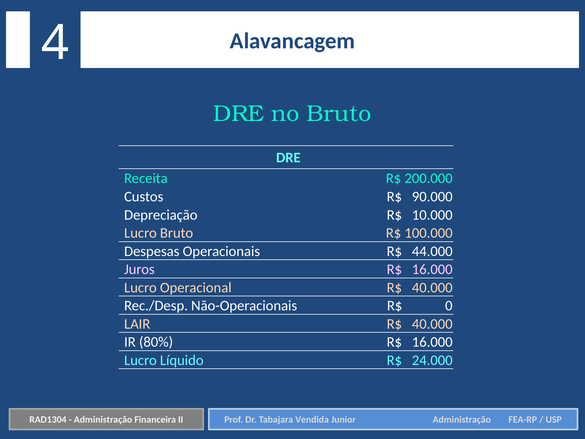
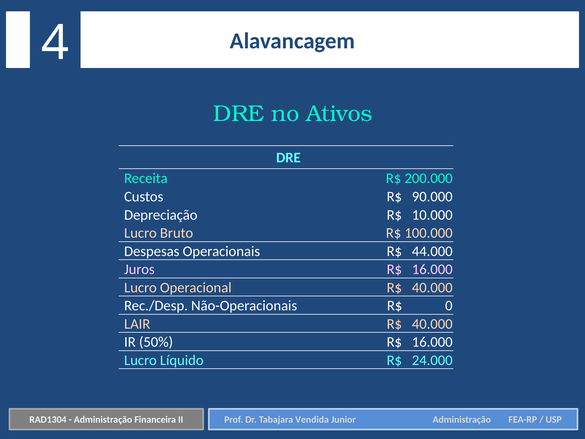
no Bruto: Bruto -> Ativos (339, 114)
80%: 80% -> 50% (156, 342)
